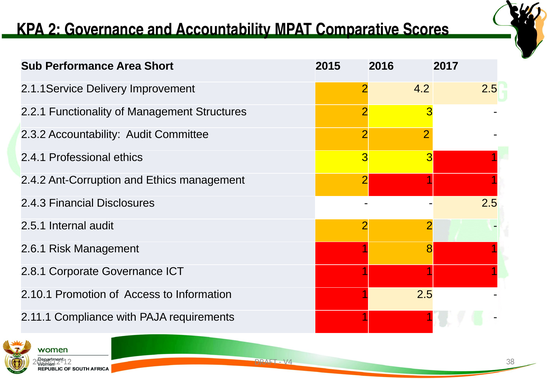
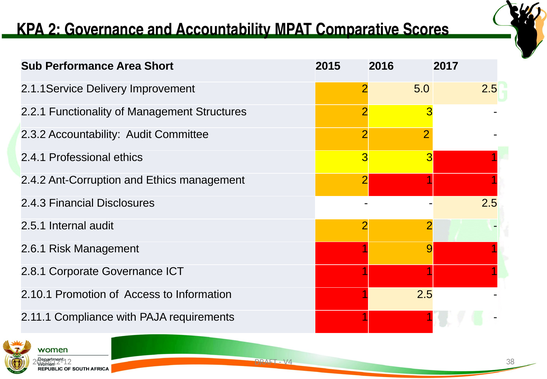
4.2: 4.2 -> 5.0 (422, 89)
8: 8 -> 9 (430, 249)
